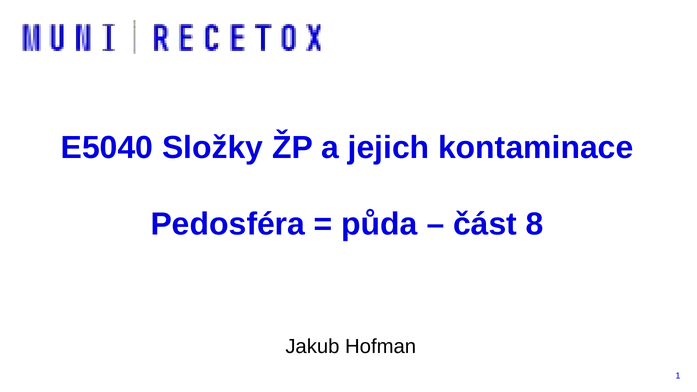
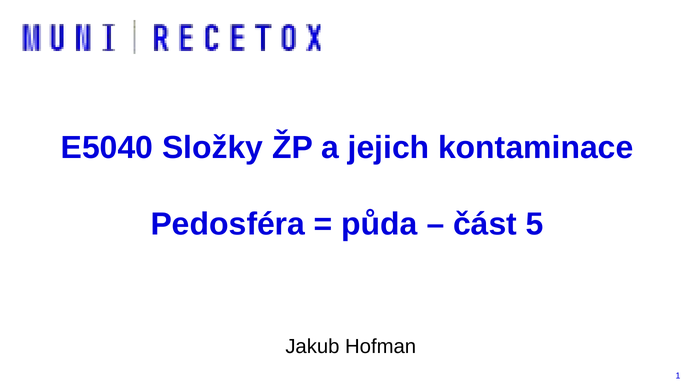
8: 8 -> 5 (535, 224)
